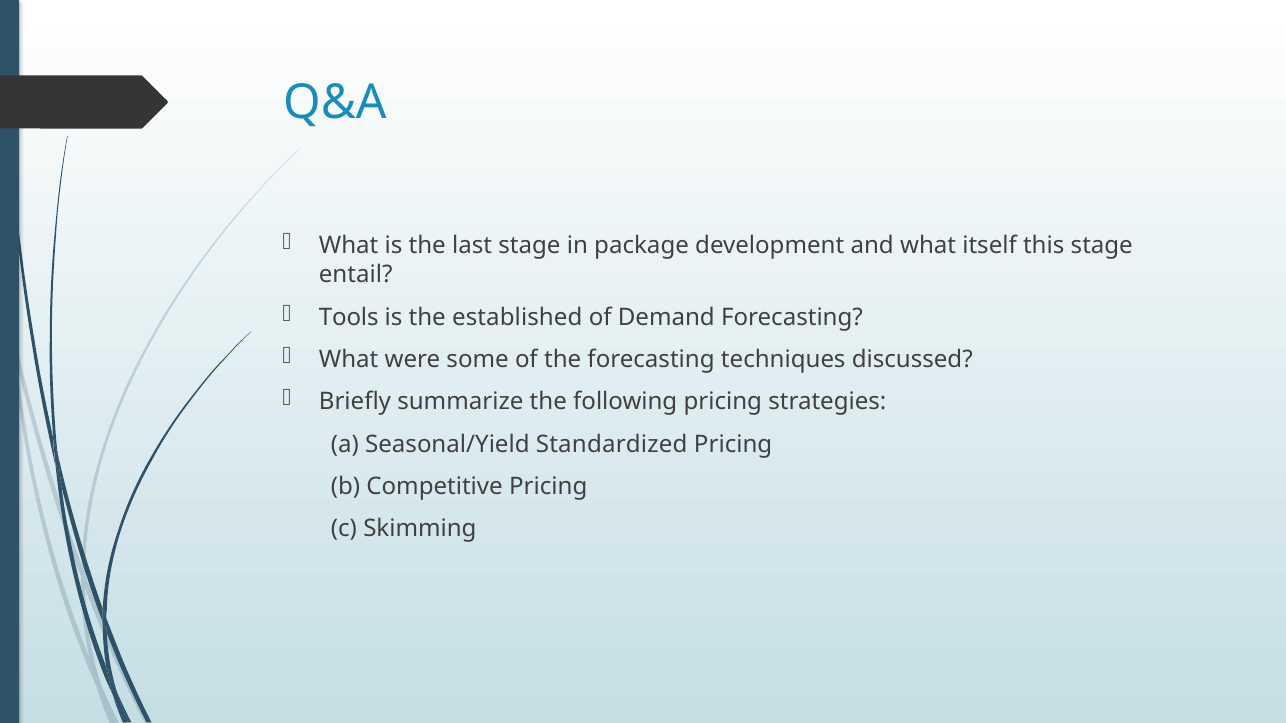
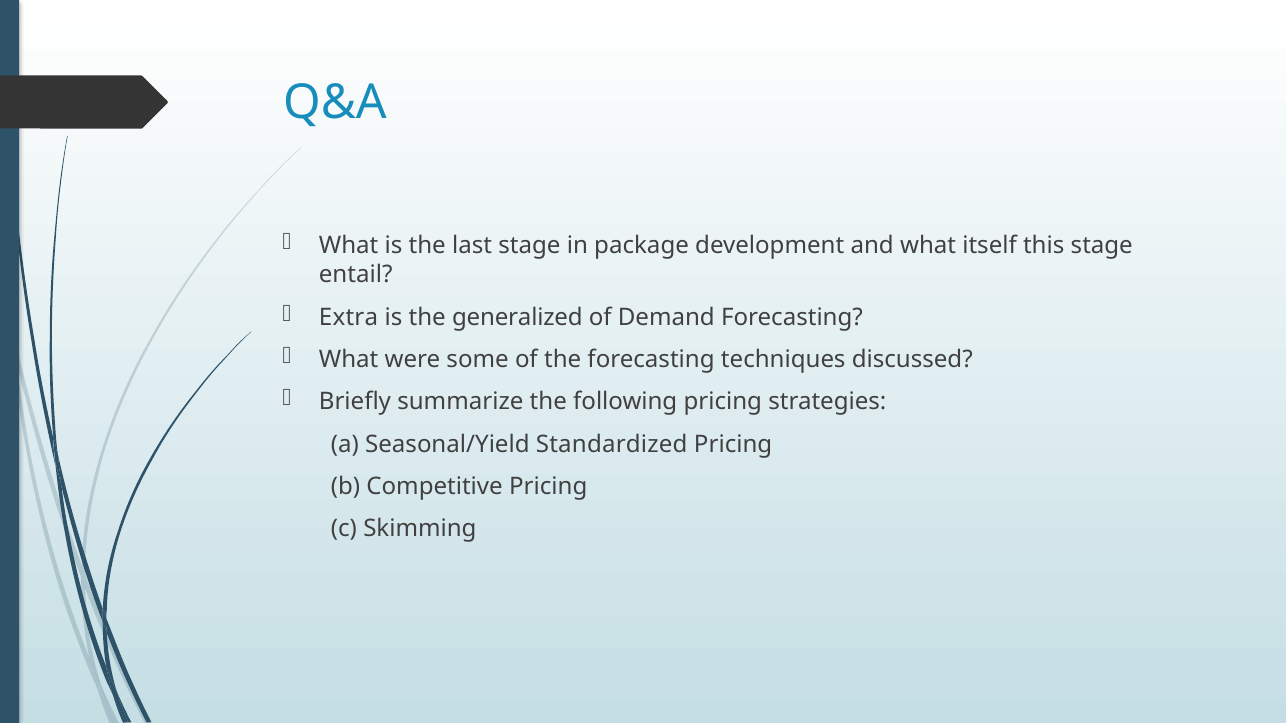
Tools: Tools -> Extra (349, 317)
established: established -> generalized (517, 317)
